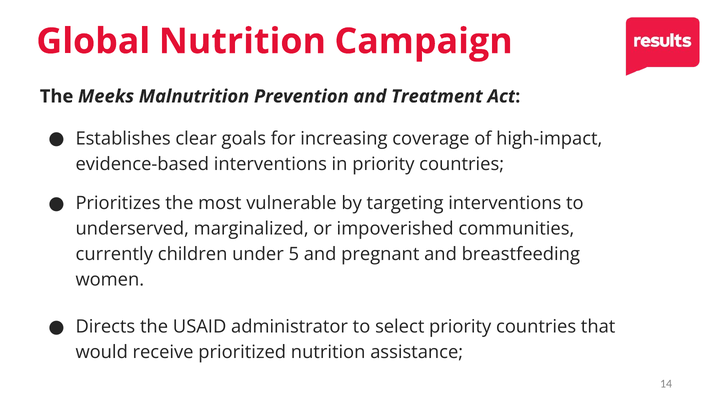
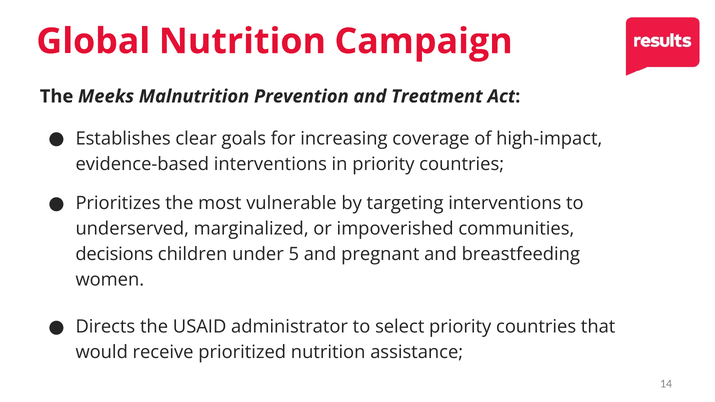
currently: currently -> decisions (114, 254)
